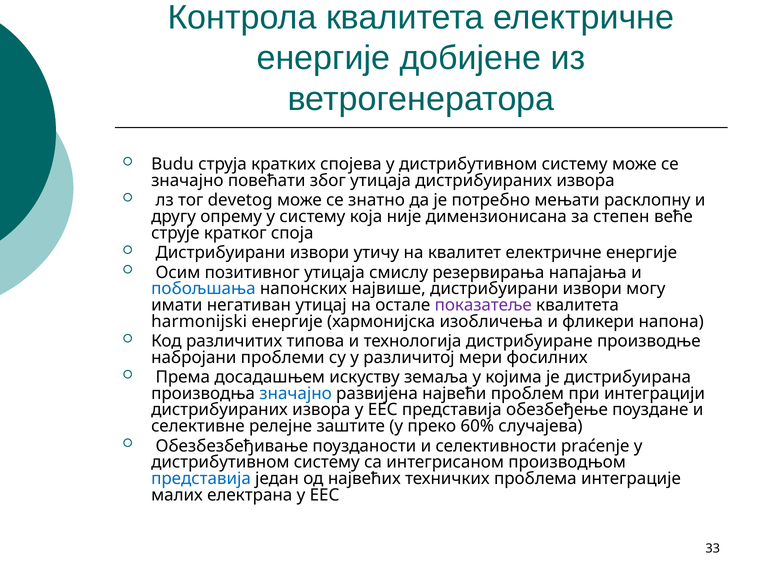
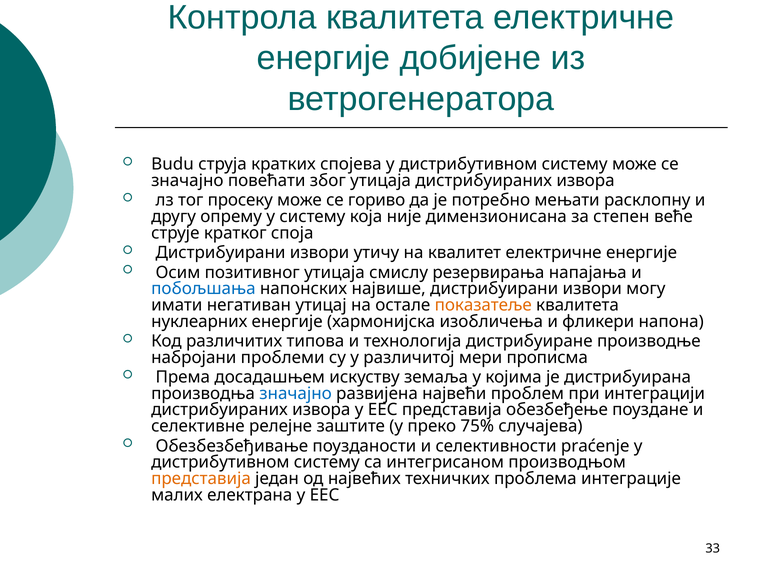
devetog: devetog -> просеку (240, 200)
знатно: знатно -> гориво (377, 200)
показатеље colour: purple -> orange (483, 305)
harmonijski: harmonijski -> нуклеарних (199, 322)
фосилних: фосилних -> прописма (547, 358)
60%: 60% -> 75% (477, 427)
представија colour: blue -> orange (201, 479)
